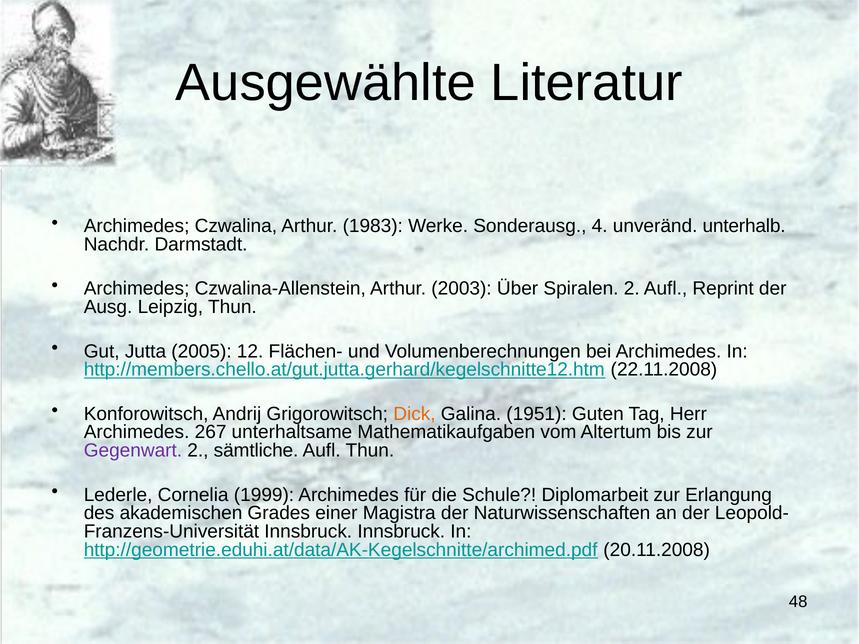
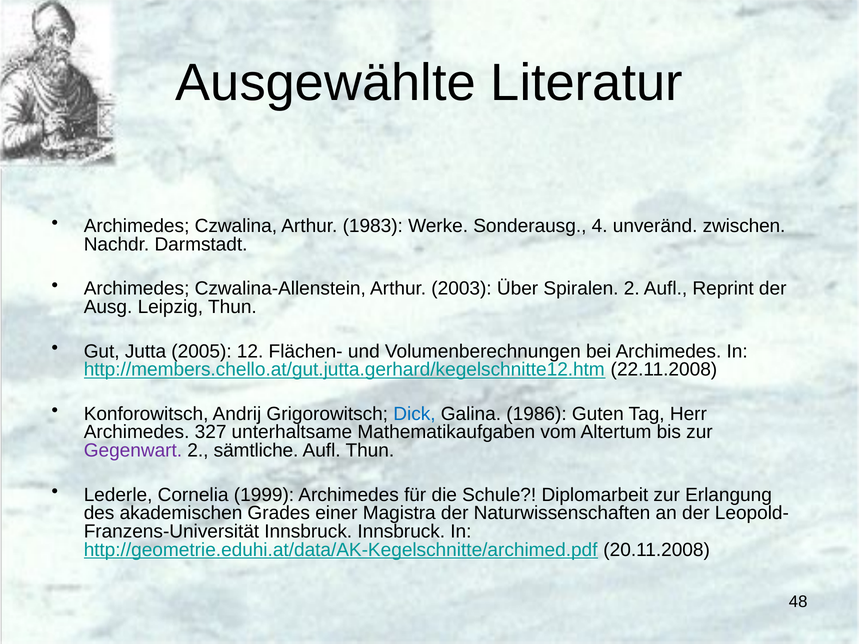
unterhalb: unterhalb -> zwischen (744, 226)
Dick colour: orange -> blue (414, 414)
1951: 1951 -> 1986 (537, 414)
267: 267 -> 327 (211, 432)
